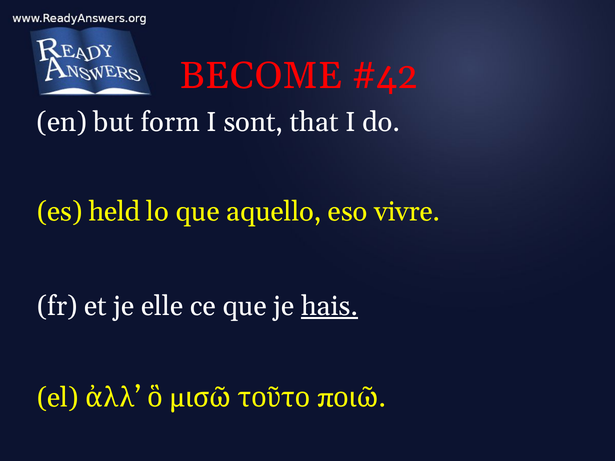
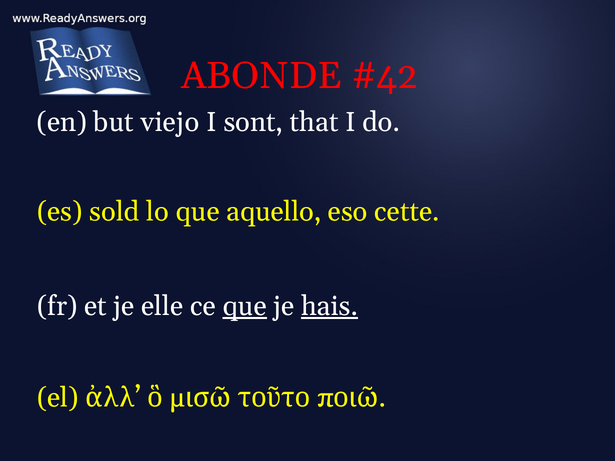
BECOME: BECOME -> ABONDE (262, 76)
form: form -> viejo (170, 123)
held: held -> sold (114, 212)
vivre: vivre -> cette (407, 212)
que underline: none -> present (245, 306)
